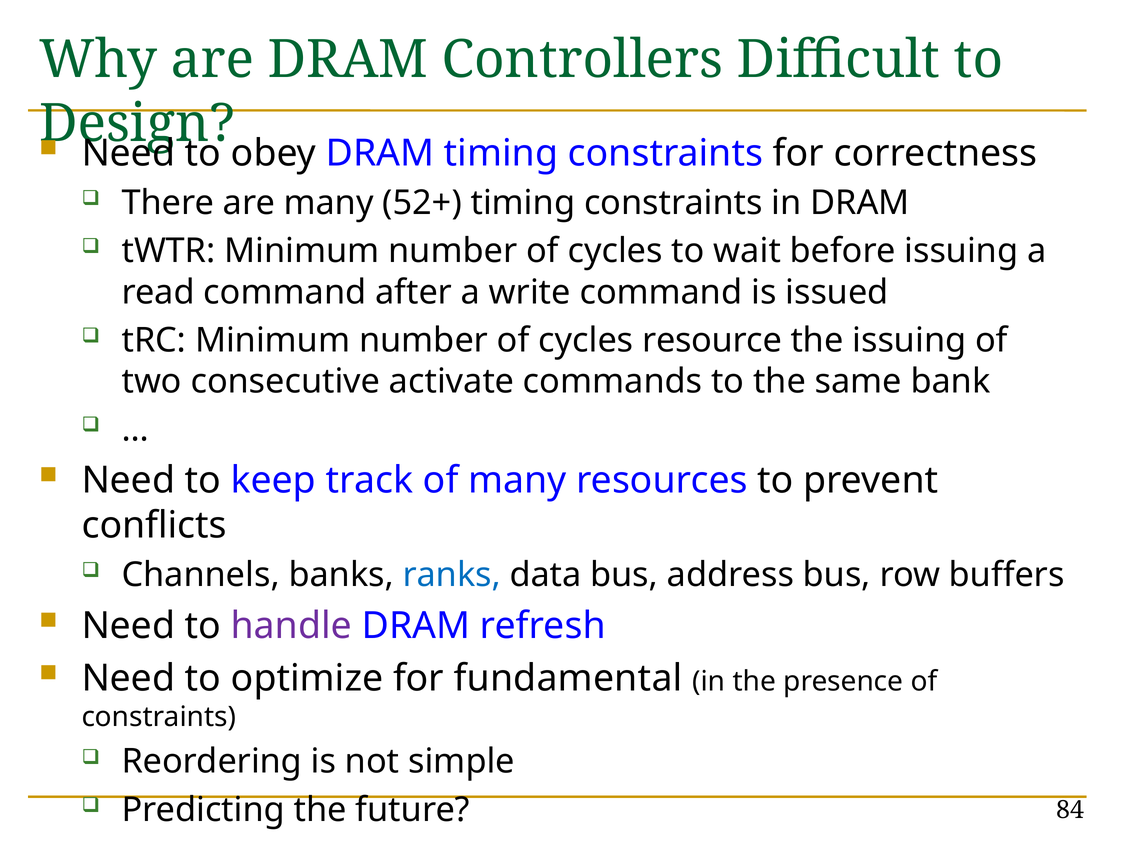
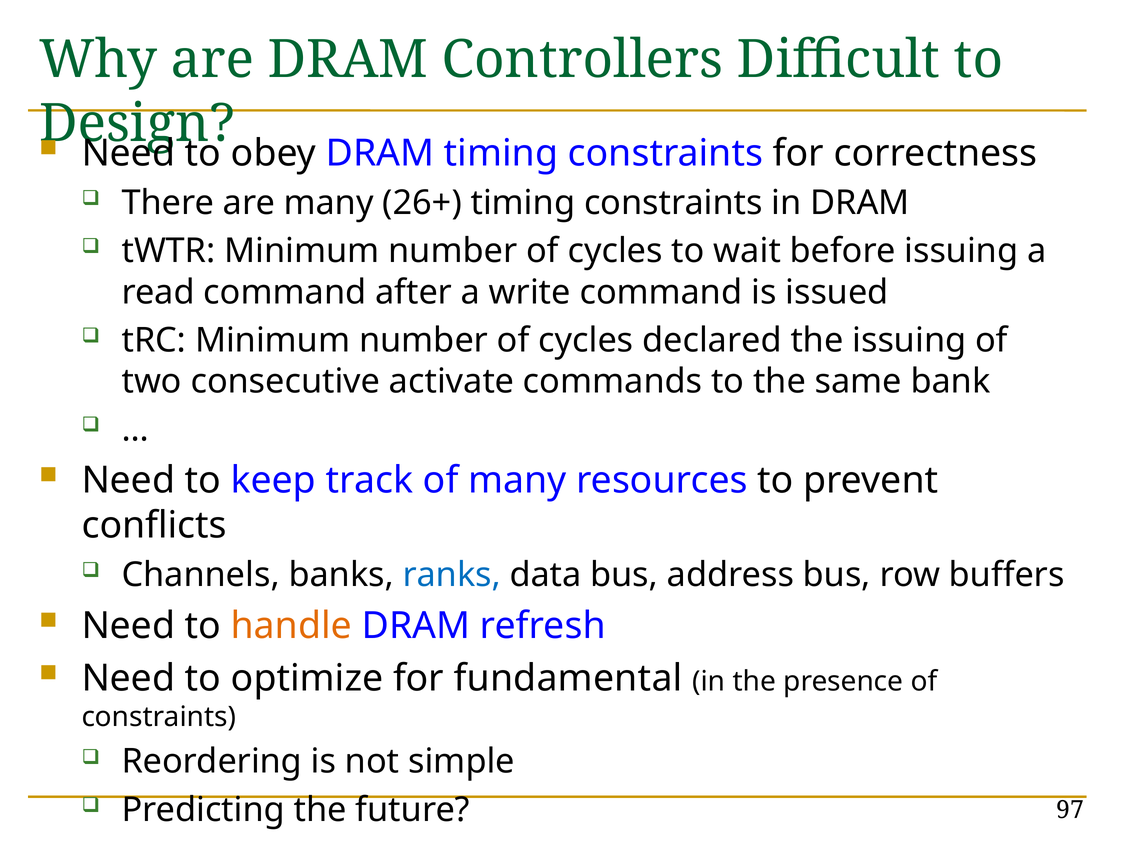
52+: 52+ -> 26+ (422, 203)
resource: resource -> declared (712, 340)
handle colour: purple -> orange (291, 626)
84: 84 -> 97 (1070, 810)
